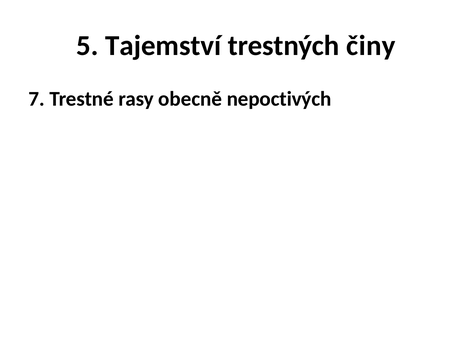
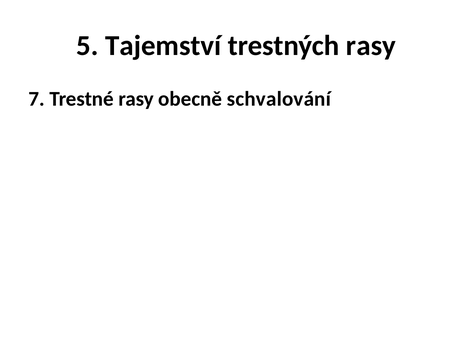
trestných činy: činy -> rasy (371, 46)
nepoctivých: nepoctivých -> schvalování (279, 99)
